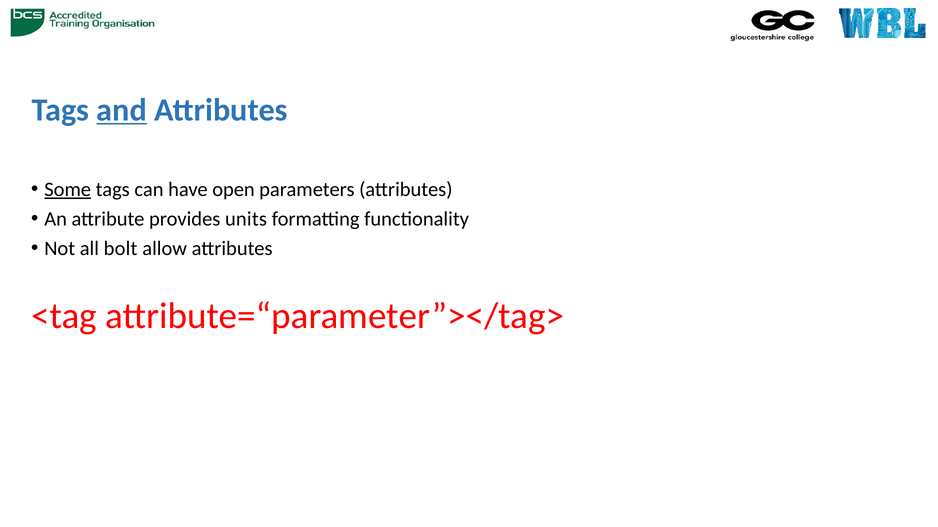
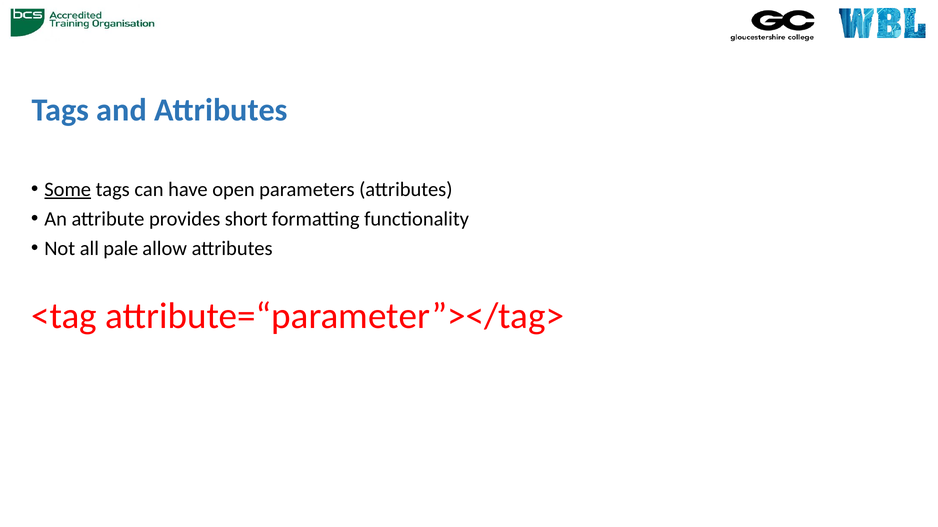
and underline: present -> none (122, 110)
units: units -> short (246, 219)
bolt: bolt -> pale (121, 249)
